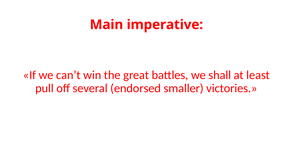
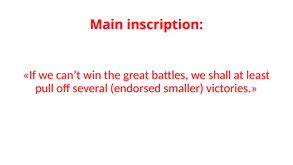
imperative: imperative -> inscription (165, 25)
